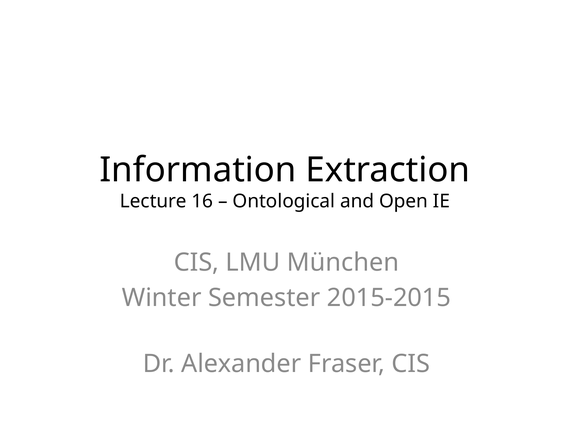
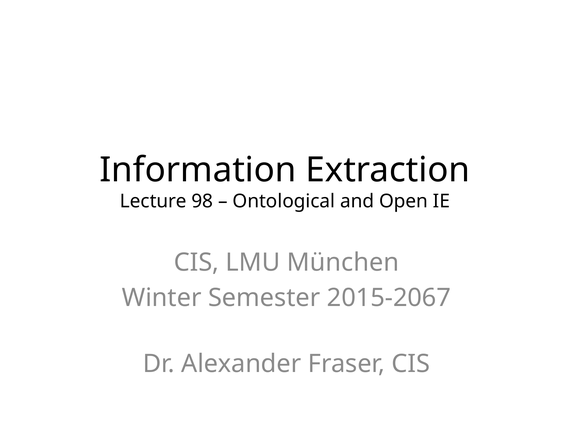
16: 16 -> 98 (202, 201)
2015-2015: 2015-2015 -> 2015-2067 (389, 298)
